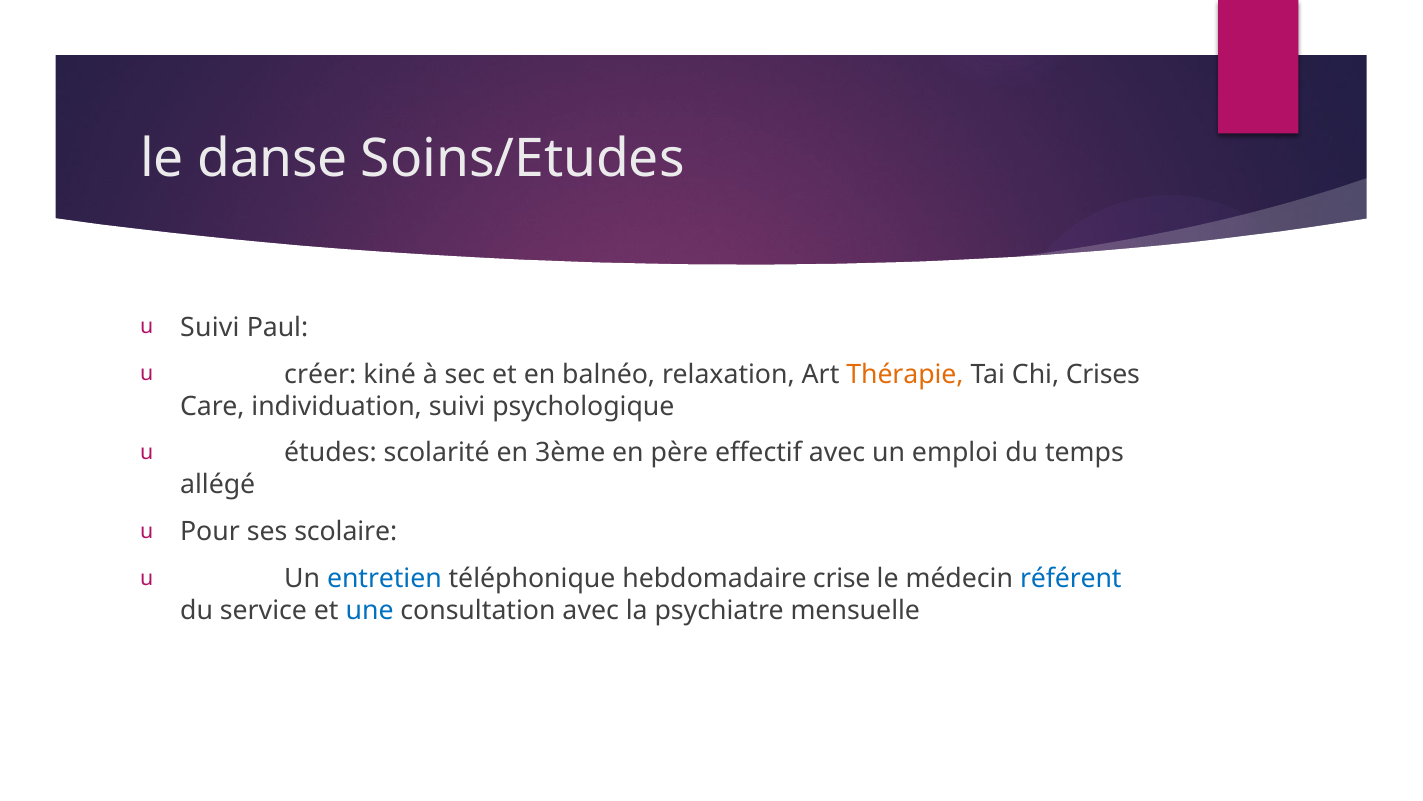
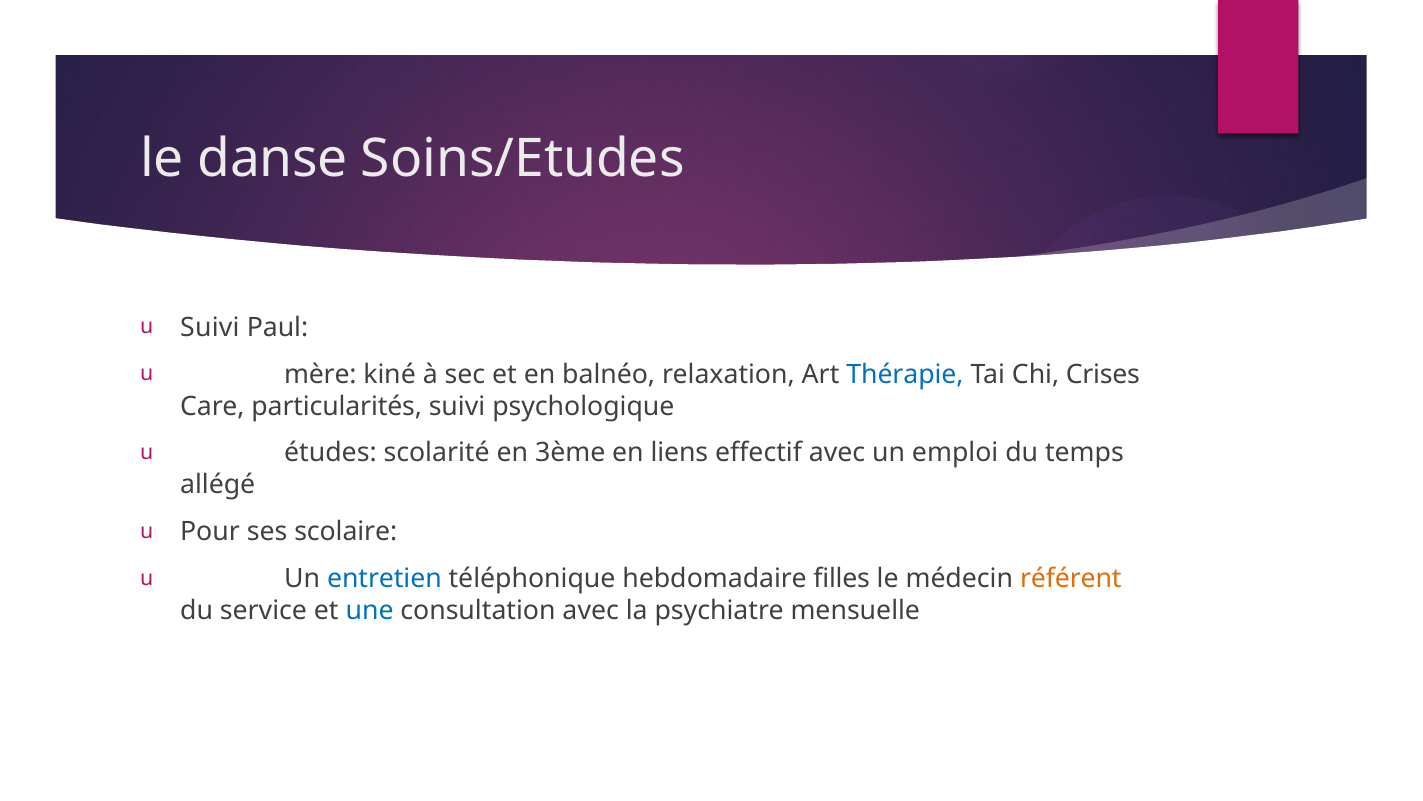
créer: créer -> mère (320, 374)
Thérapie colour: orange -> blue (905, 374)
individuation: individuation -> particularités (337, 406)
père: père -> liens (679, 453)
crise: crise -> filles (842, 579)
référent colour: blue -> orange (1071, 579)
